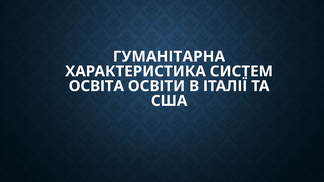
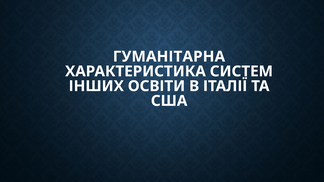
ОСВІТА: ОСВІТА -> ІНШИХ (96, 86)
